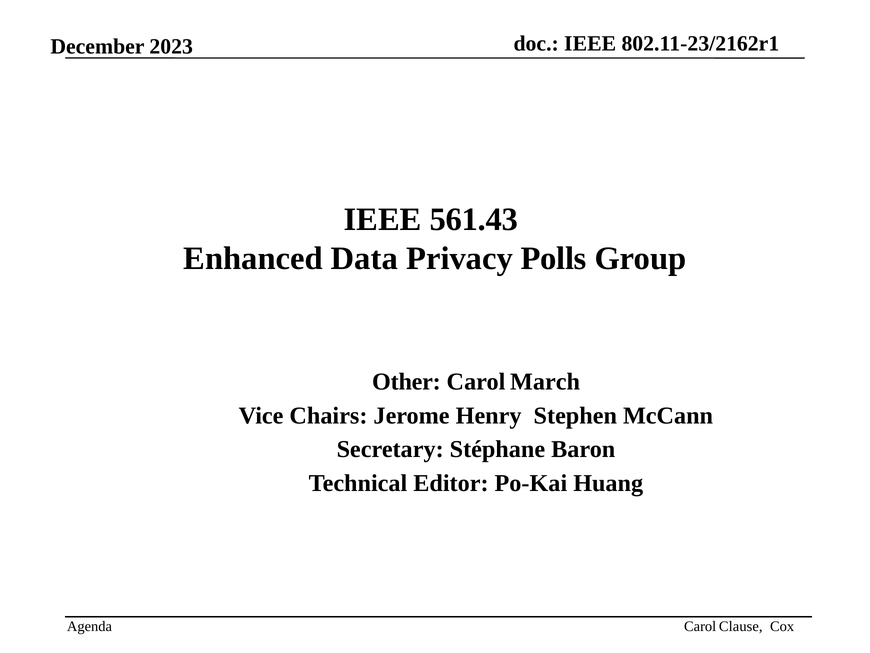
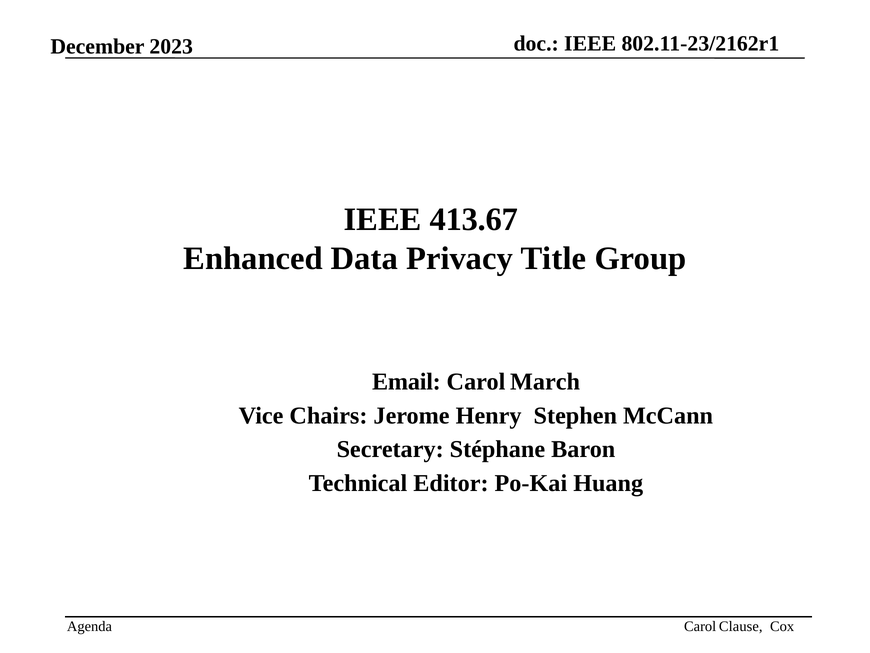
561.43: 561.43 -> 413.67 (474, 219)
Polls: Polls -> Title (553, 258)
Other: Other -> Email (406, 381)
